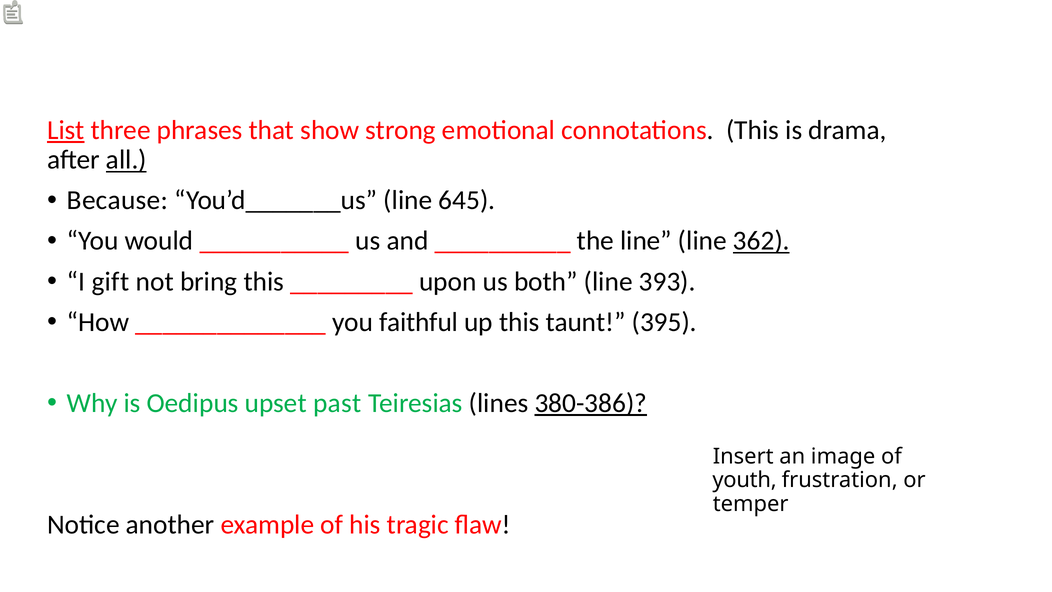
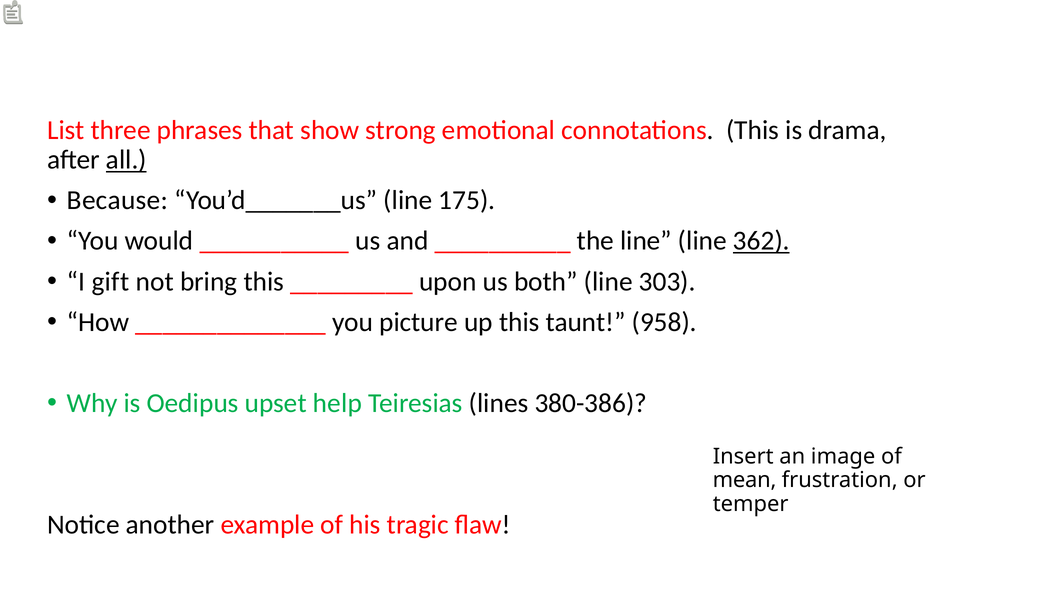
List underline: present -> none (66, 130)
645: 645 -> 175 (467, 200)
393: 393 -> 303 (667, 281)
faithful: faithful -> picture (419, 322)
395: 395 -> 958 (664, 322)
past: past -> help (337, 403)
380-386 underline: present -> none (591, 403)
youth: youth -> mean (745, 480)
